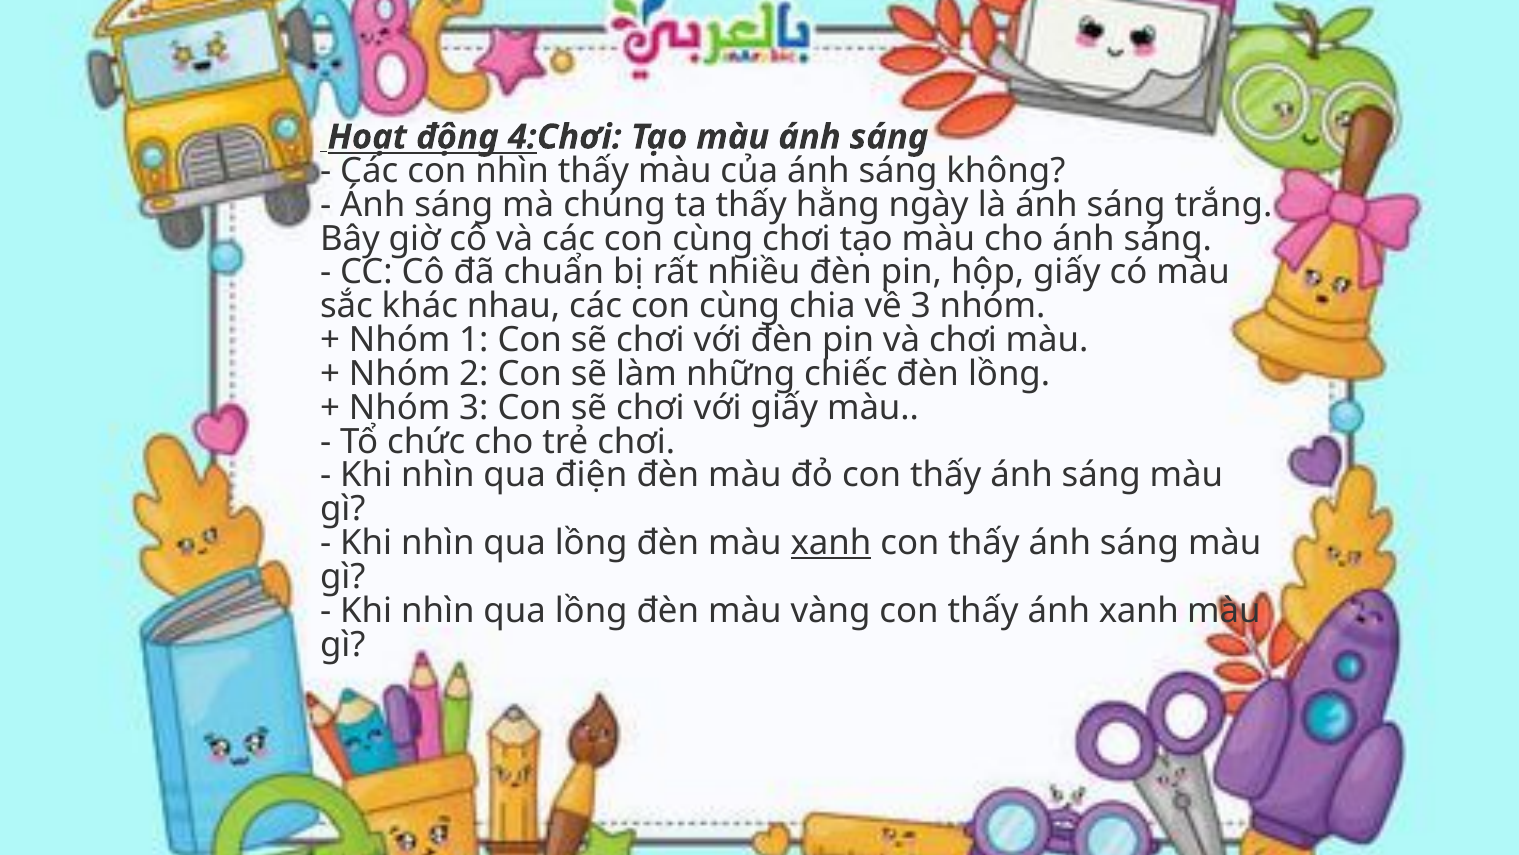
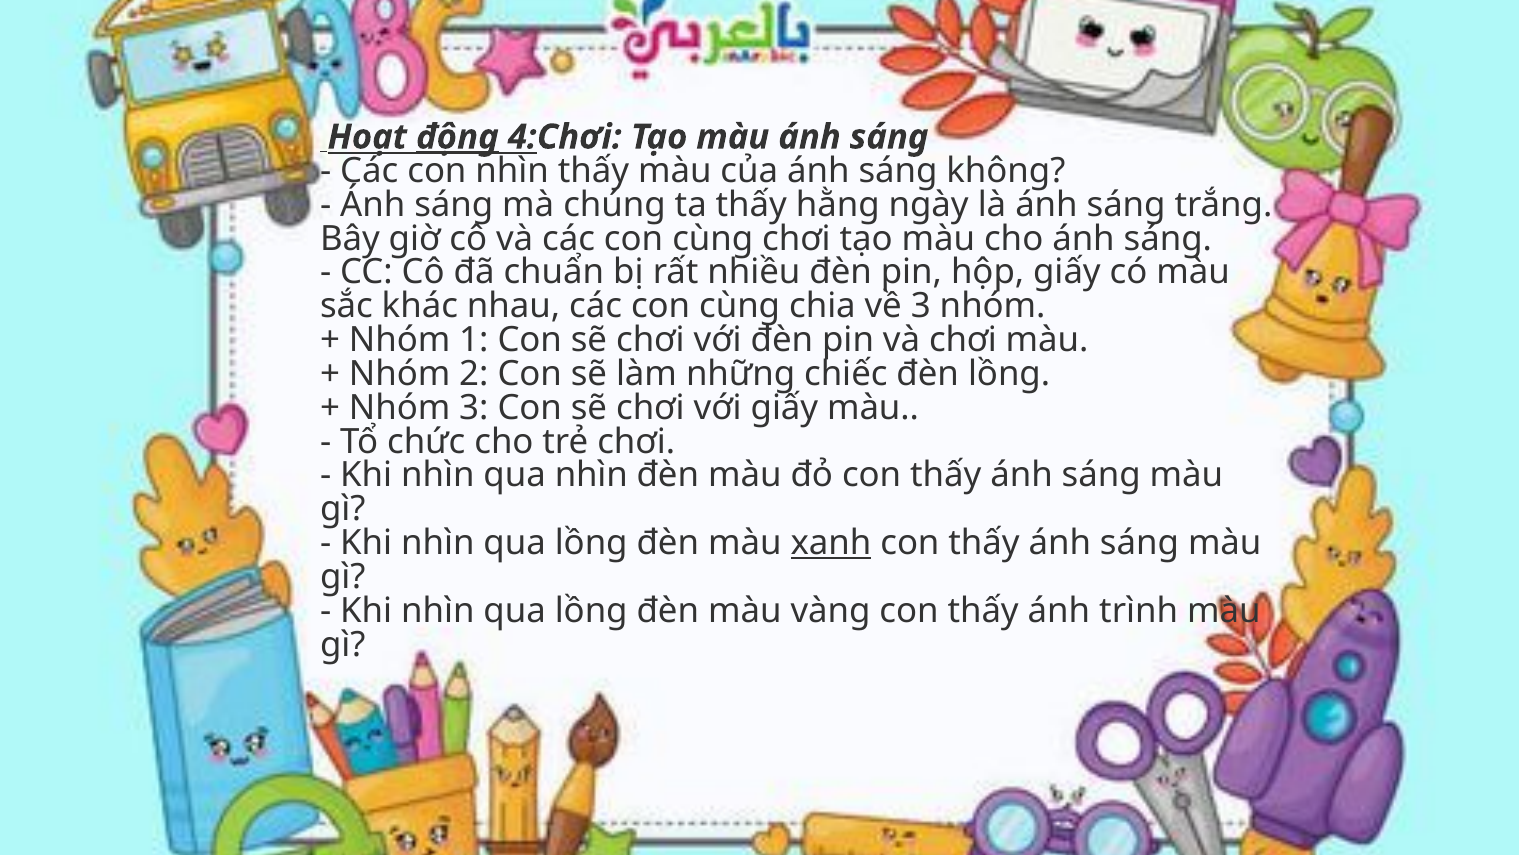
động underline: none -> present (457, 137)
qua điện: điện -> nhìn (591, 475)
ánh xanh: xanh -> trình (1139, 610)
